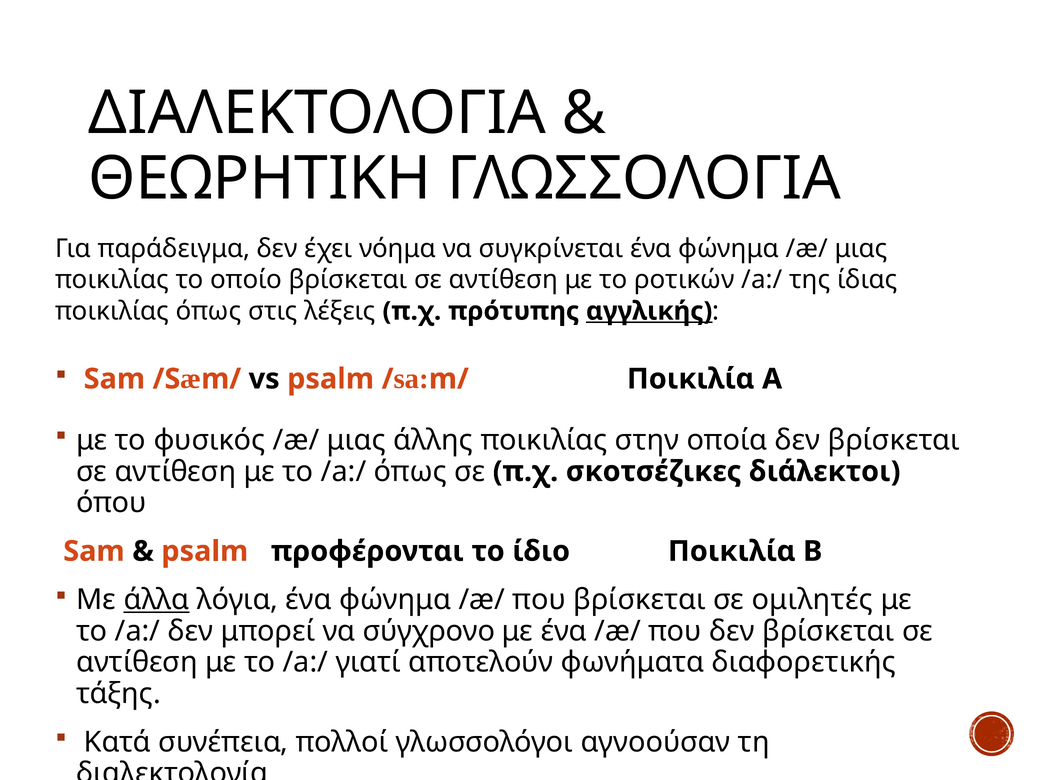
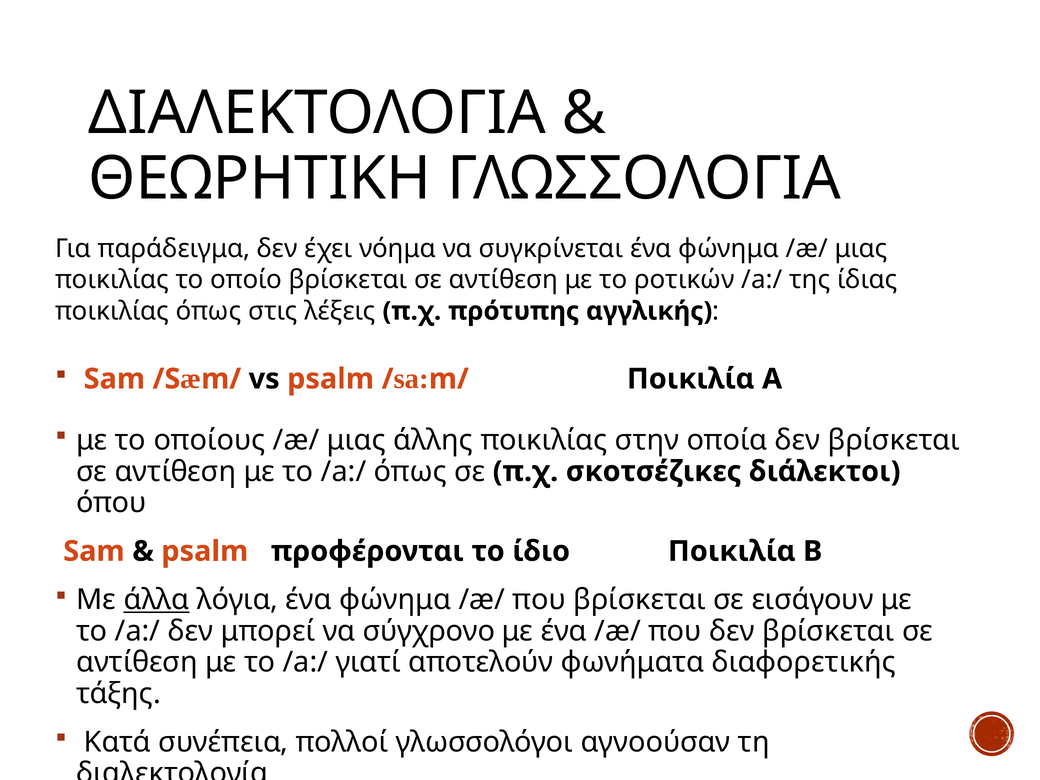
αγγλικής underline: present -> none (649, 311)
φυσικός: φυσικός -> οποίους (209, 440)
ομιλητές: ομιλητές -> εισάγουν (812, 600)
